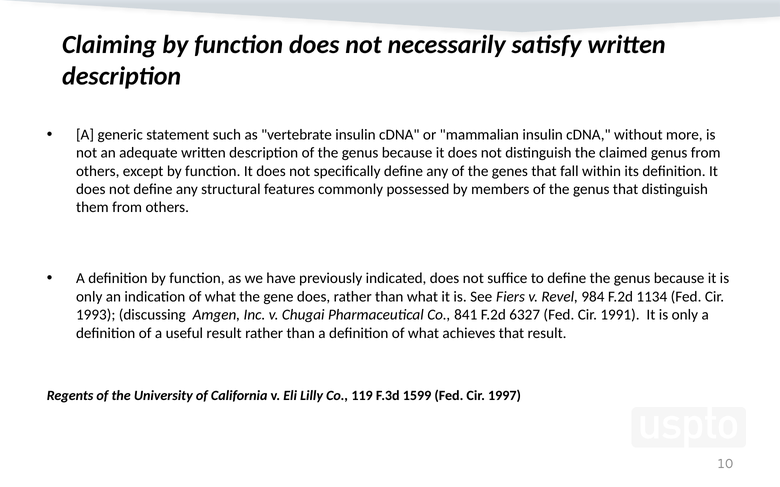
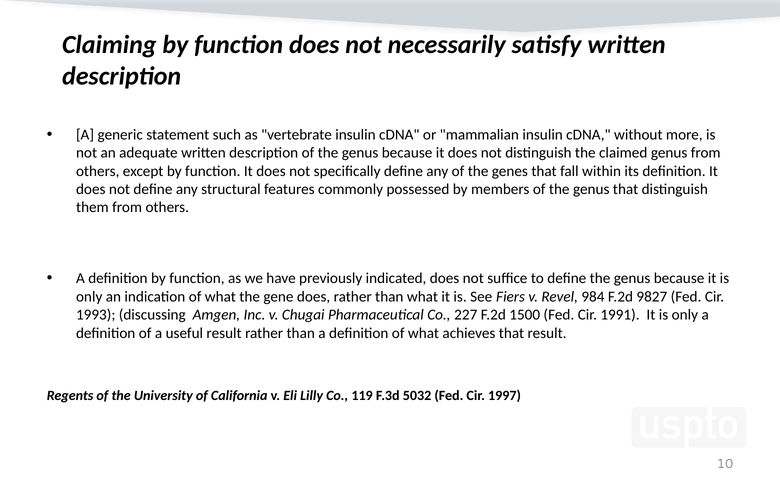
1134: 1134 -> 9827 (652, 297)
841: 841 -> 227 (466, 315)
6327: 6327 -> 1500 (525, 315)
1599: 1599 -> 5032 (417, 396)
